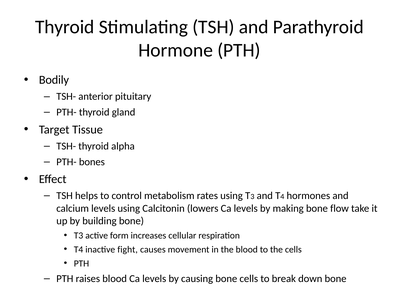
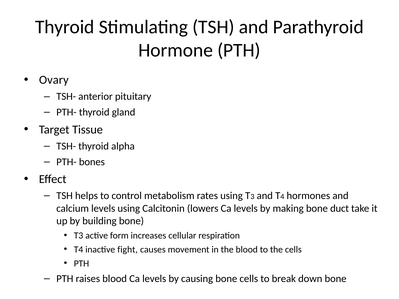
Bodily: Bodily -> Ovary (54, 80)
flow: flow -> duct (340, 209)
